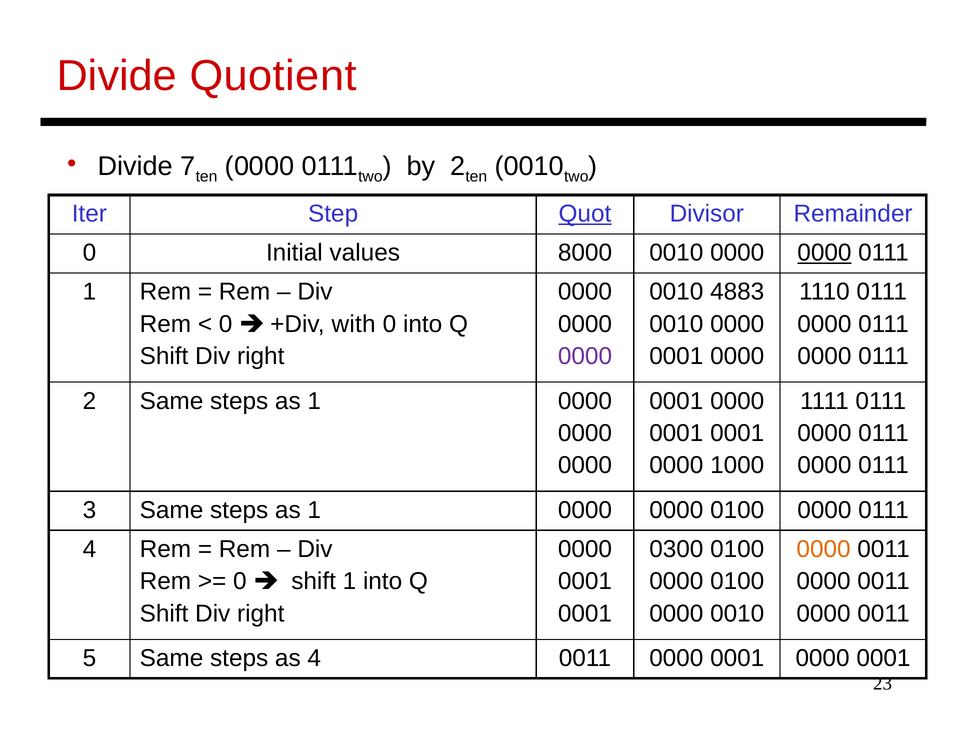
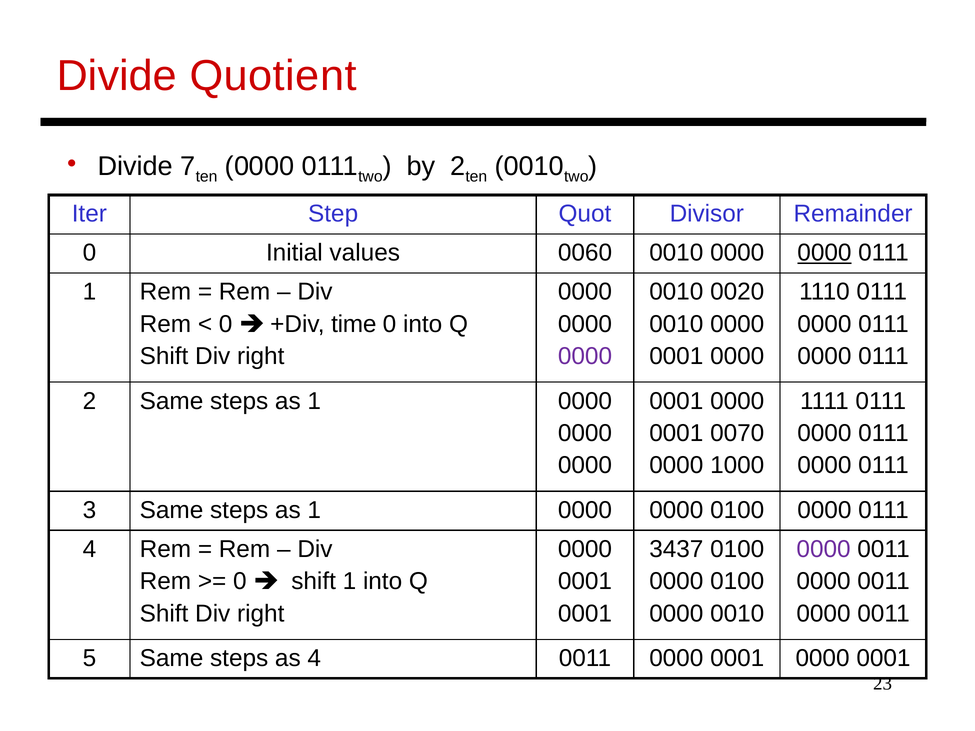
Quot underline: present -> none (585, 214)
8000: 8000 -> 0060 (585, 253)
4883: 4883 -> 0020 (737, 292)
with: with -> time (354, 324)
0001: 0001 -> 0070 (737, 433)
0300: 0300 -> 3437 (676, 549)
0000 colour: orange -> purple (824, 549)
